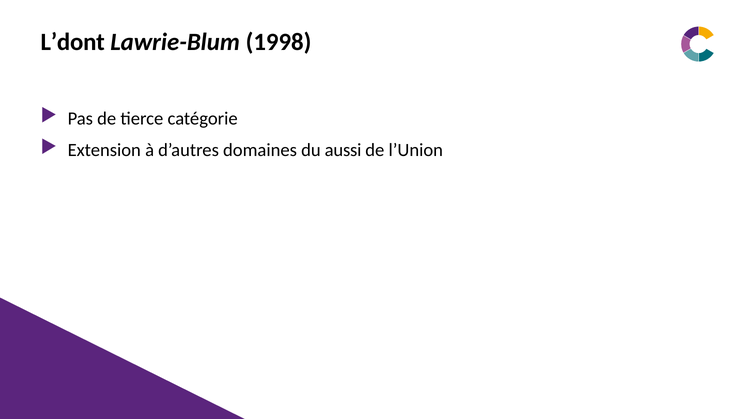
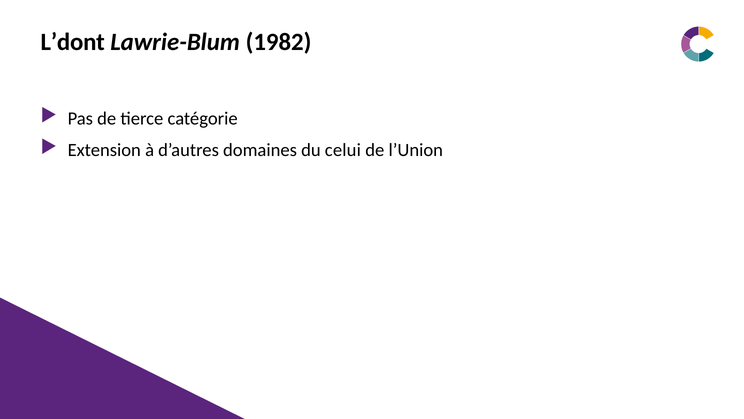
1998: 1998 -> 1982 (279, 42)
aussi: aussi -> celui (343, 150)
